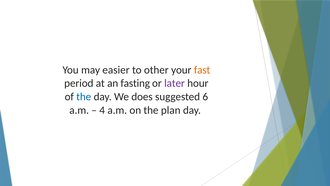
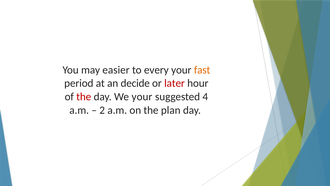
other: other -> every (156, 70)
fasting: fasting -> decide (135, 83)
later colour: purple -> red (175, 83)
the colour: blue -> red (84, 97)
We does: does -> your (142, 97)
6: 6 -> 4 (205, 97)
4: 4 -> 2 (102, 110)
